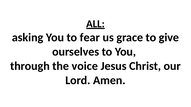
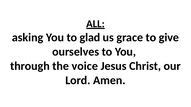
fear: fear -> glad (90, 38)
